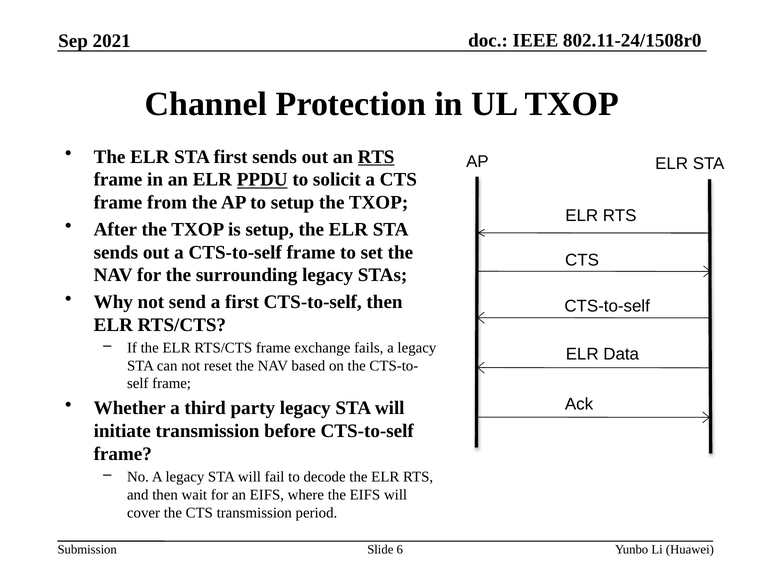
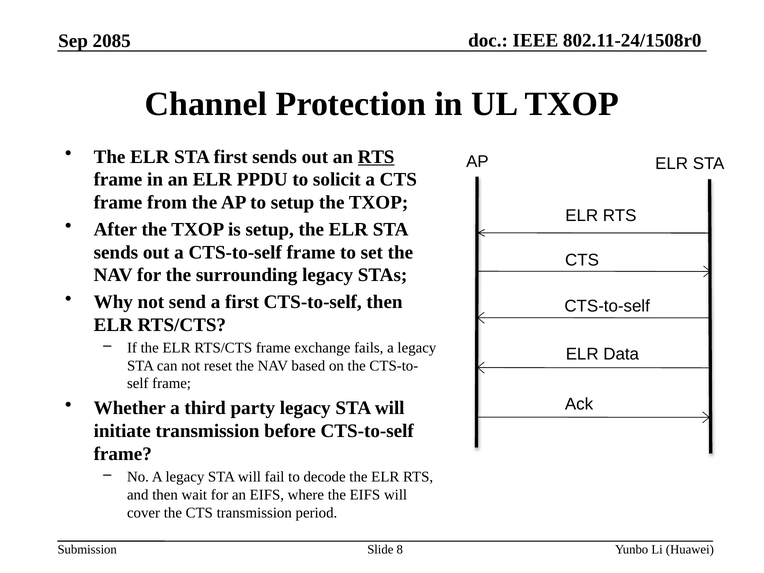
2021: 2021 -> 2085 (112, 41)
PPDU underline: present -> none (262, 180)
6: 6 -> 8 (400, 550)
